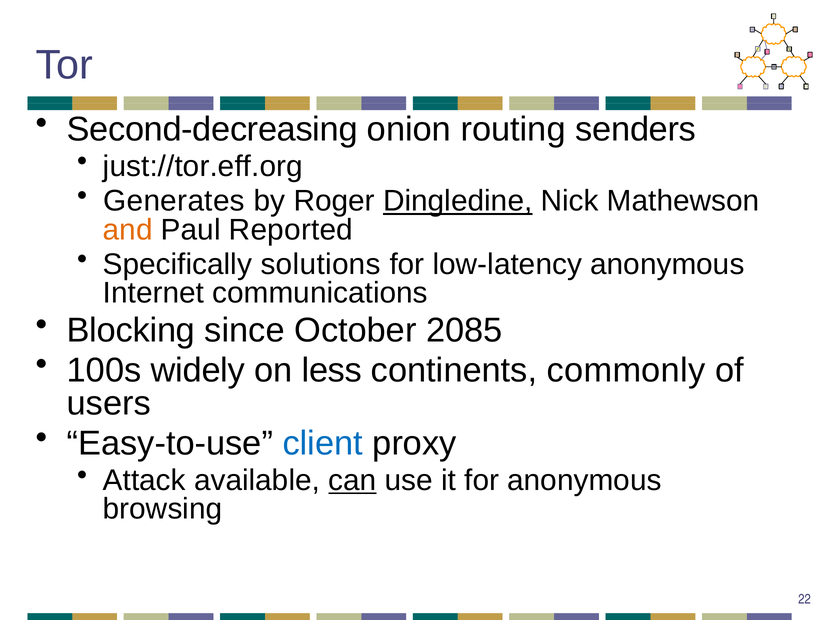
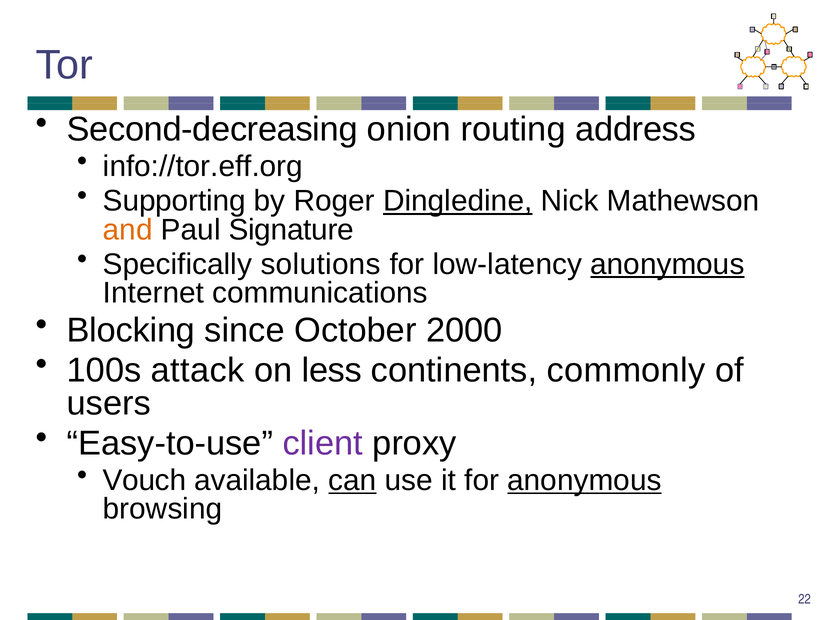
senders: senders -> address (636, 129)
just://tor.eff.org: just://tor.eff.org -> info://tor.eff.org (203, 166)
Generates: Generates -> Supporting (174, 201)
Reported: Reported -> Signature (291, 230)
anonymous underline: none -> present (667, 264)
2085: 2085 -> 2000 (464, 330)
widely: widely -> attack (198, 370)
client colour: blue -> purple (323, 443)
Attack: Attack -> Vouch (144, 480)
anonymous underline: none -> present (584, 480)
